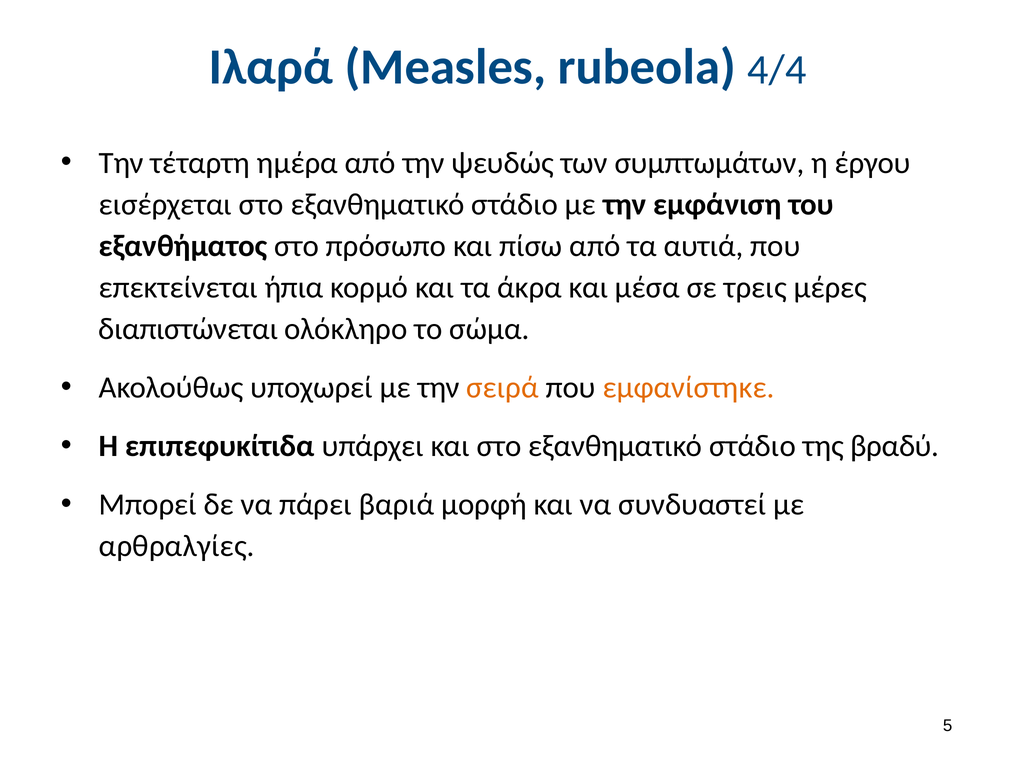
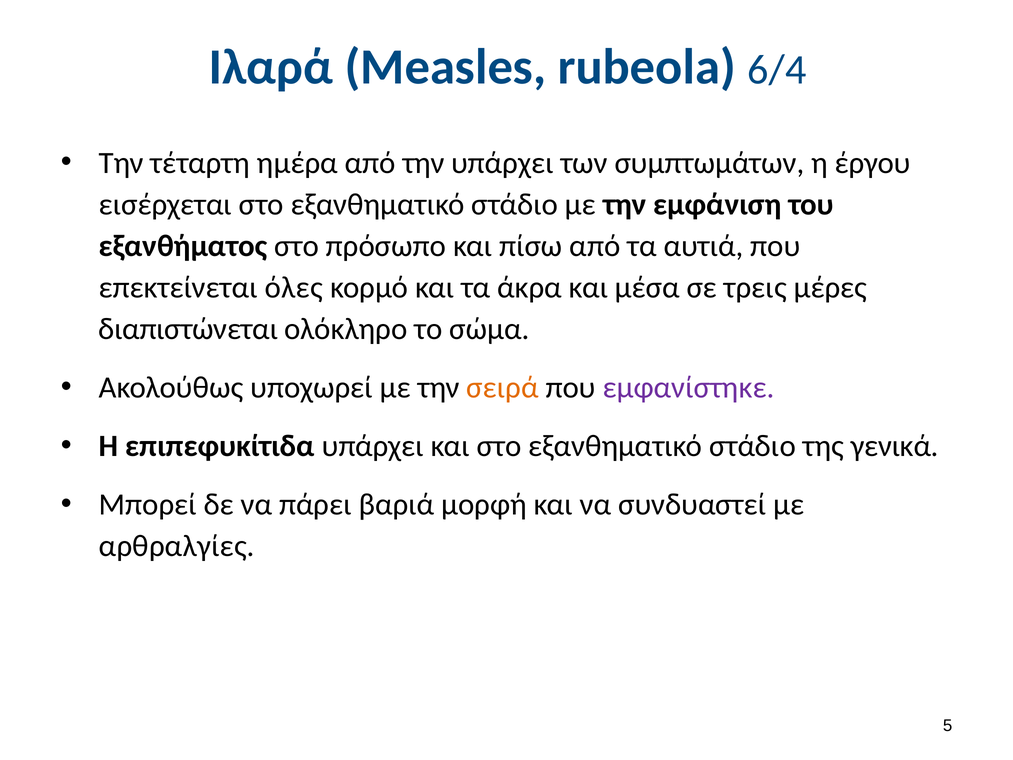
4/4: 4/4 -> 6/4 (777, 70)
την ψευδώς: ψευδώς -> υπάρχει (502, 163)
ήπια: ήπια -> όλες (294, 287)
εμφανίστηκε colour: orange -> purple (689, 387)
βραδύ: βραδύ -> γενικά (895, 446)
